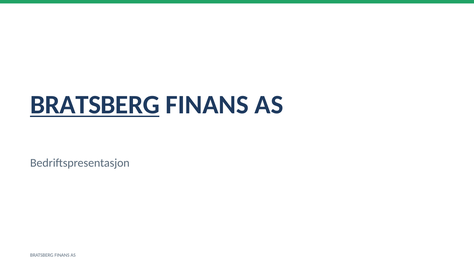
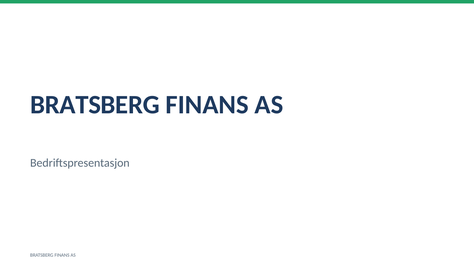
BRATSBERG underline: present -> none (95, 105)
